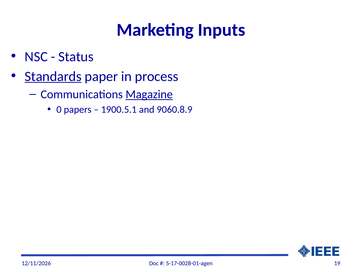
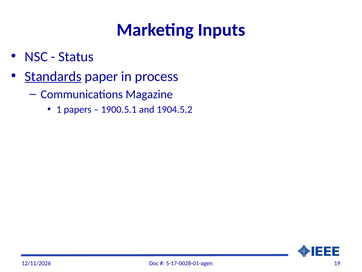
Magazine underline: present -> none (149, 94)
0: 0 -> 1 (59, 109)
9060.8.9: 9060.8.9 -> 1904.5.2 (175, 109)
